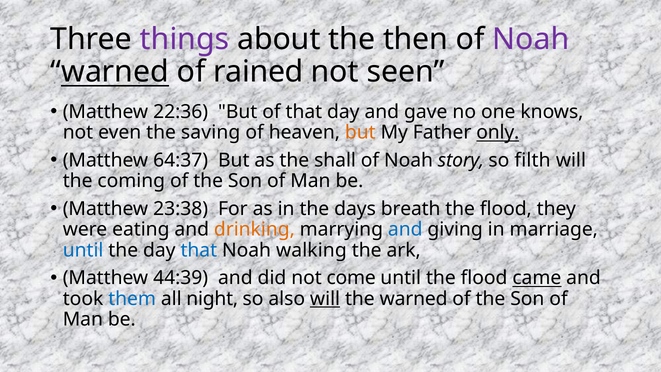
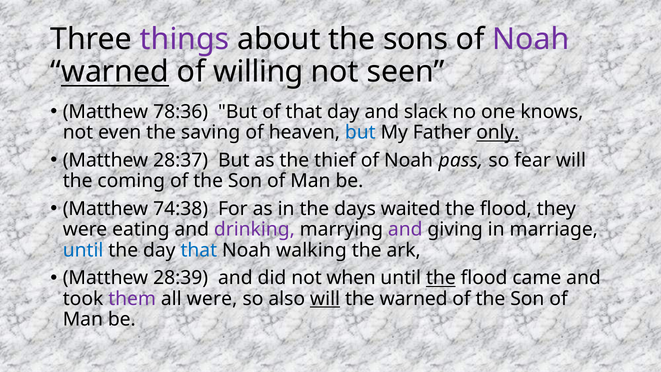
then: then -> sons (416, 39)
rained: rained -> willing (258, 72)
22:36: 22:36 -> 78:36 (181, 112)
gave: gave -> slack (426, 112)
but colour: orange -> blue (360, 133)
64:37: 64:37 -> 28:37 (181, 160)
shall: shall -> thief (335, 160)
story: story -> pass (461, 160)
filth: filth -> fear (533, 160)
23:38: 23:38 -> 74:38 (181, 209)
breath: breath -> waited (411, 209)
drinking colour: orange -> purple (254, 229)
and colour: blue -> purple (405, 229)
44:39: 44:39 -> 28:39 (181, 278)
come: come -> when (351, 278)
the underline: none -> present (441, 278)
came underline: present -> none (537, 278)
them colour: blue -> purple (132, 299)
all night: night -> were (212, 299)
